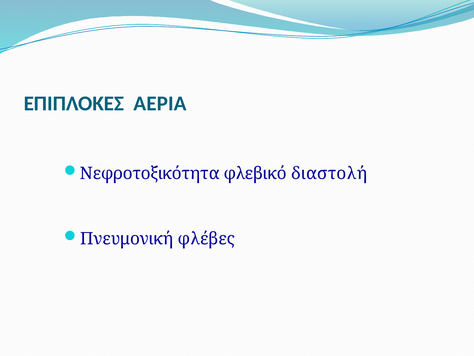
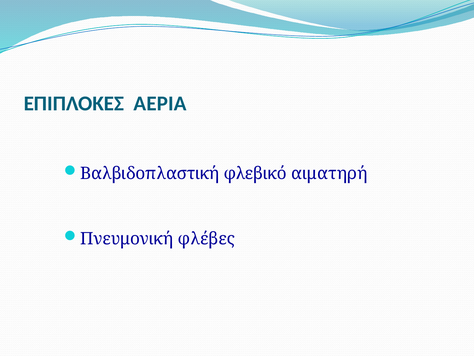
Νεφροτοξικότητα: Νεφροτοξικότητα -> Βαλβιδοπλαστική (150, 173)
διαστολή: διαστολή -> αιματηρή (329, 173)
